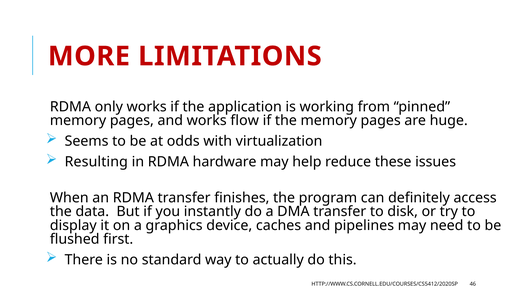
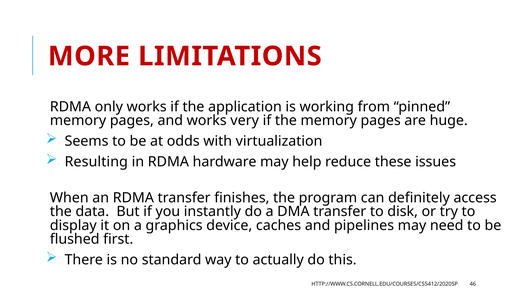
flow: flow -> very (245, 120)
